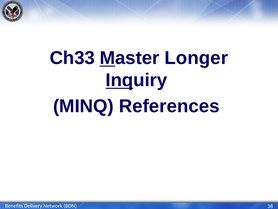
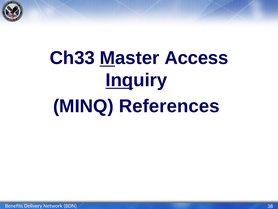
Longer: Longer -> Access (196, 58)
